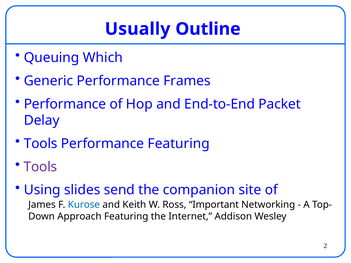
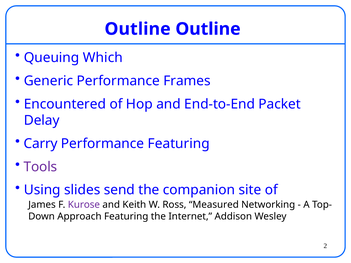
Usually: Usually -> Outline (138, 29)
Performance: Performance -> Encountered (65, 104)
Tools: Tools -> Carry (41, 144)
Kurose colour: blue -> purple (84, 205)
Important: Important -> Measured (214, 205)
